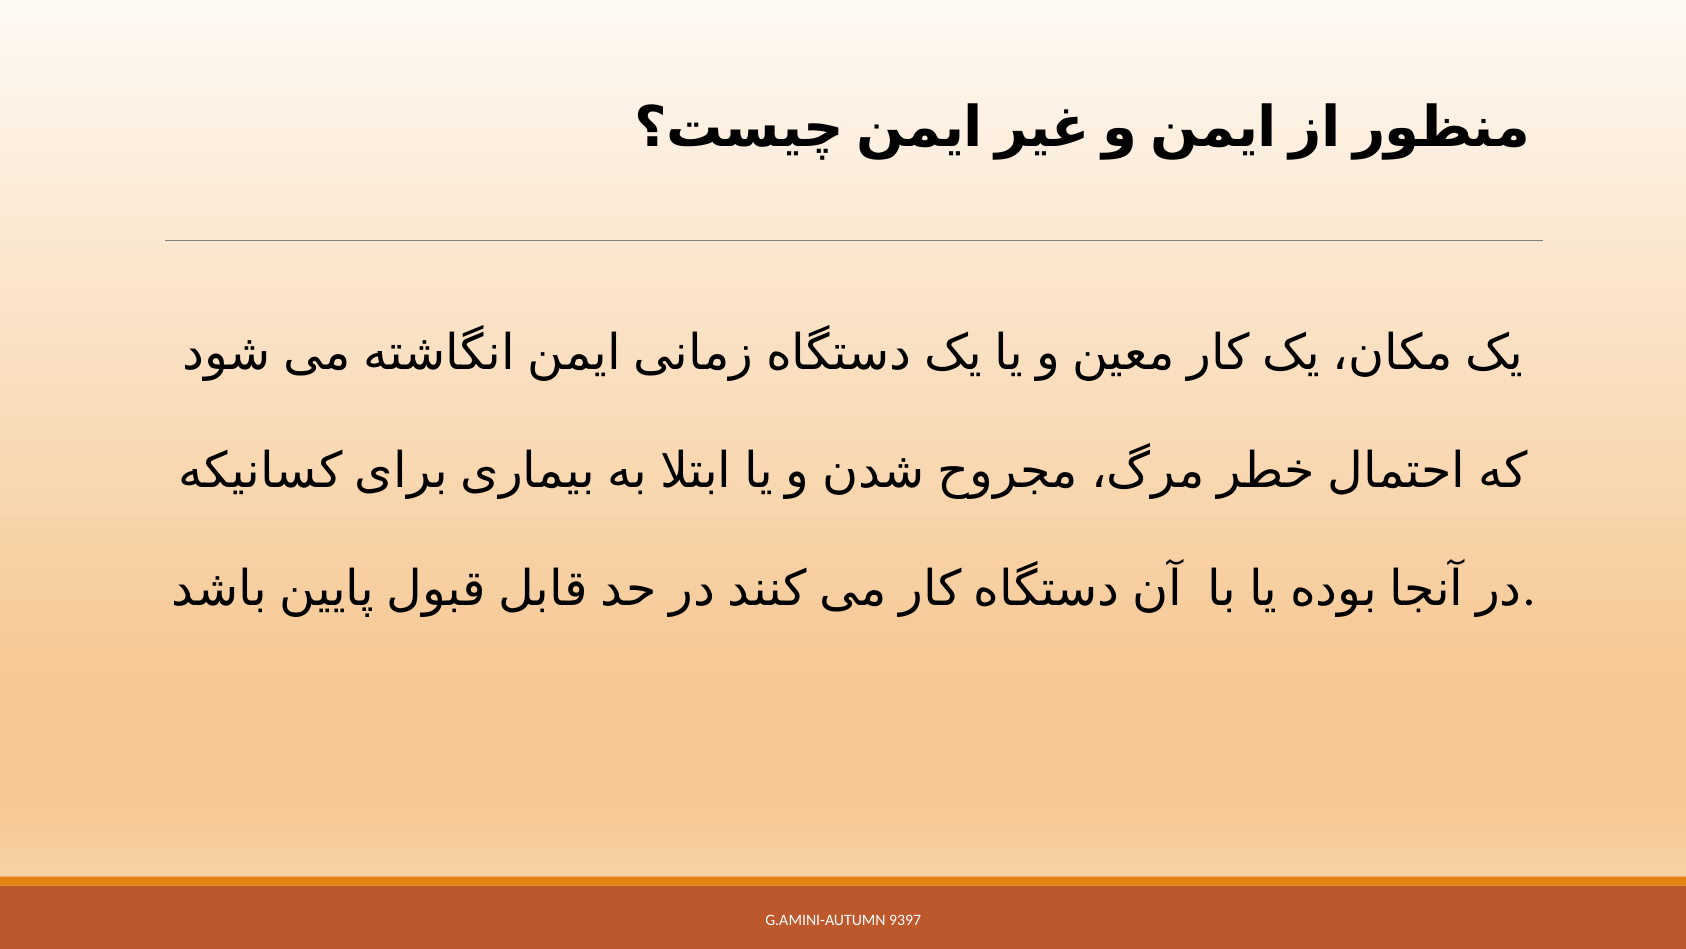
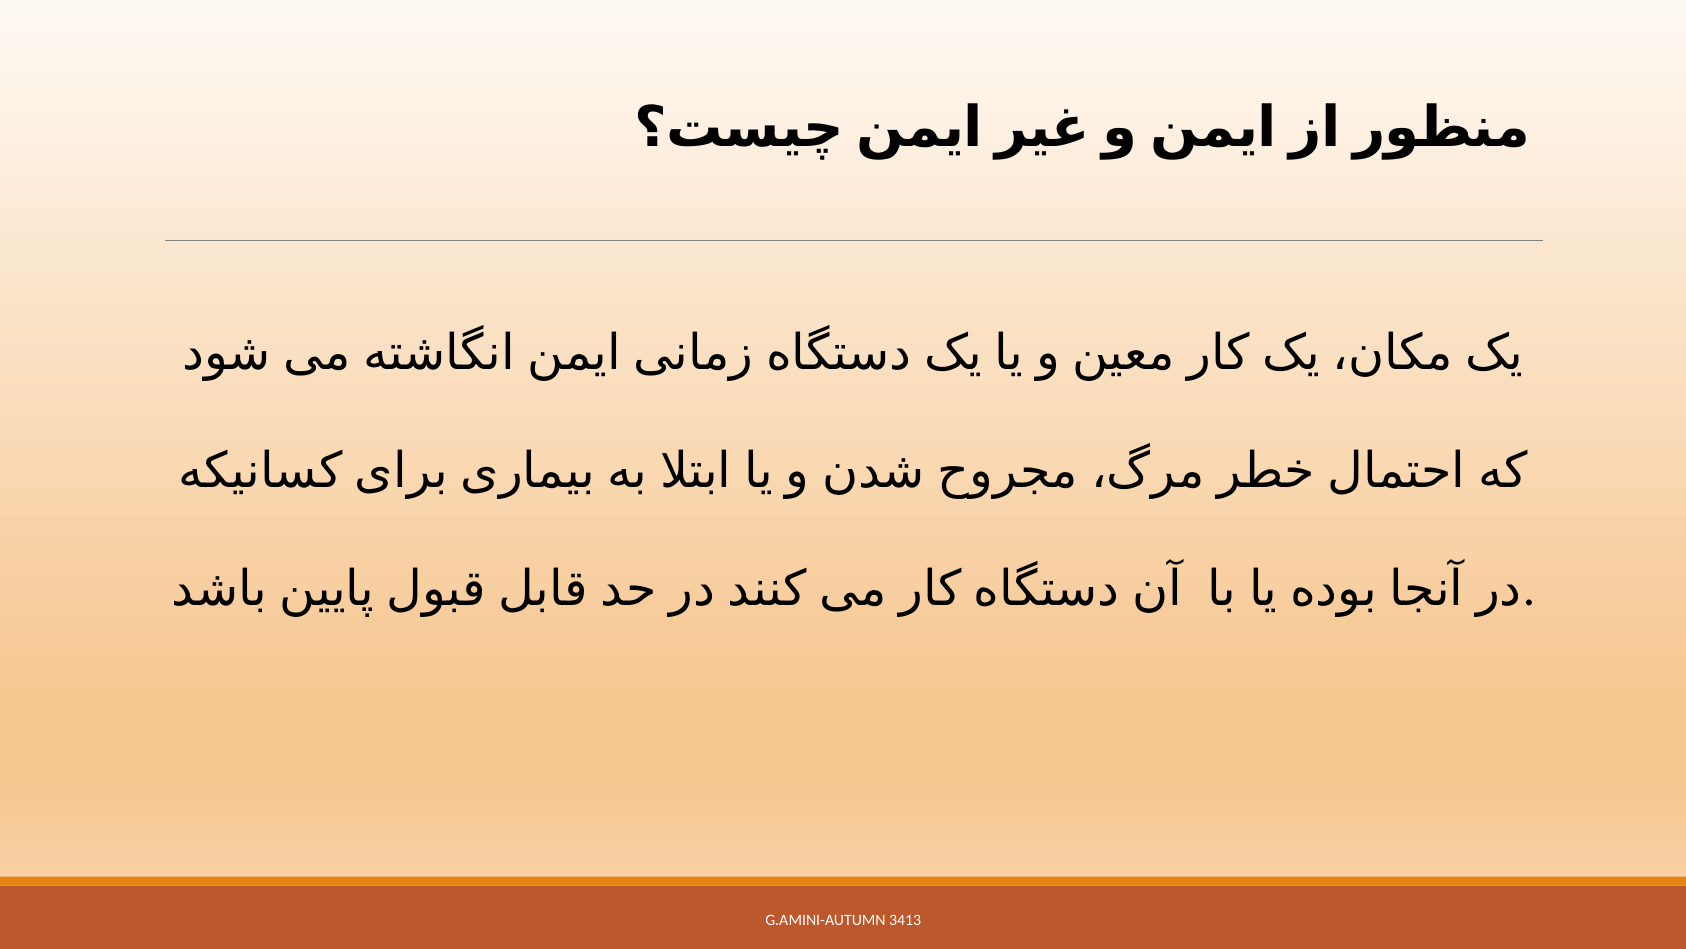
9397: 9397 -> 3413 (905, 920)
